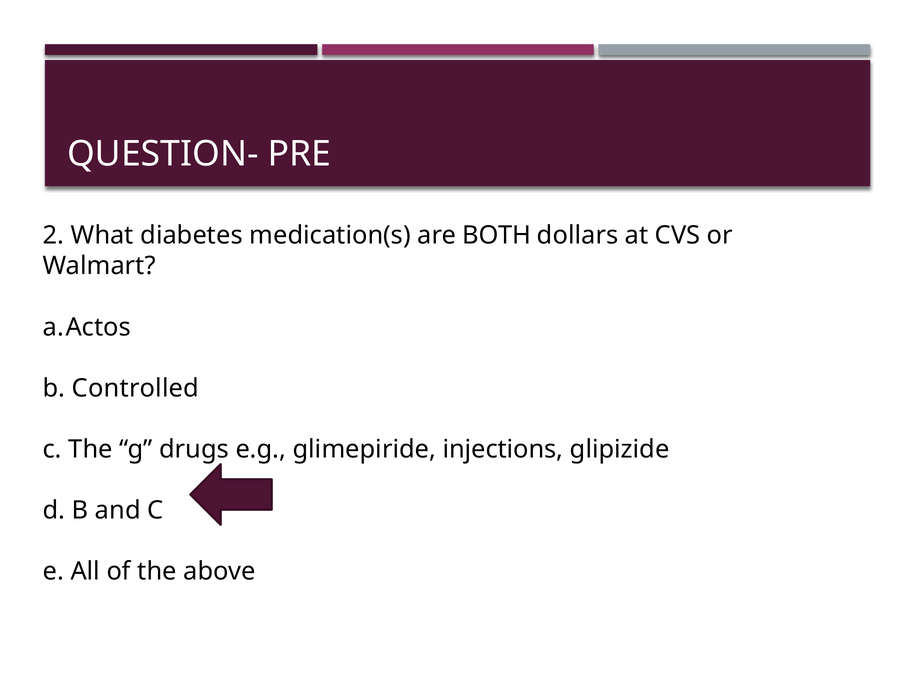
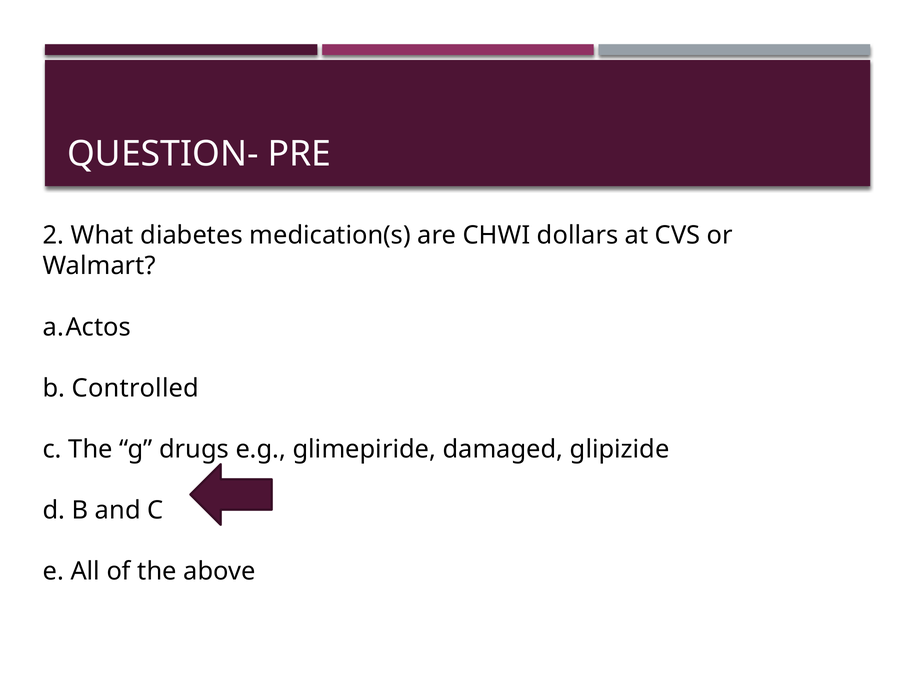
BOTH: BOTH -> CHWI (496, 235)
injections: injections -> damaged (503, 449)
